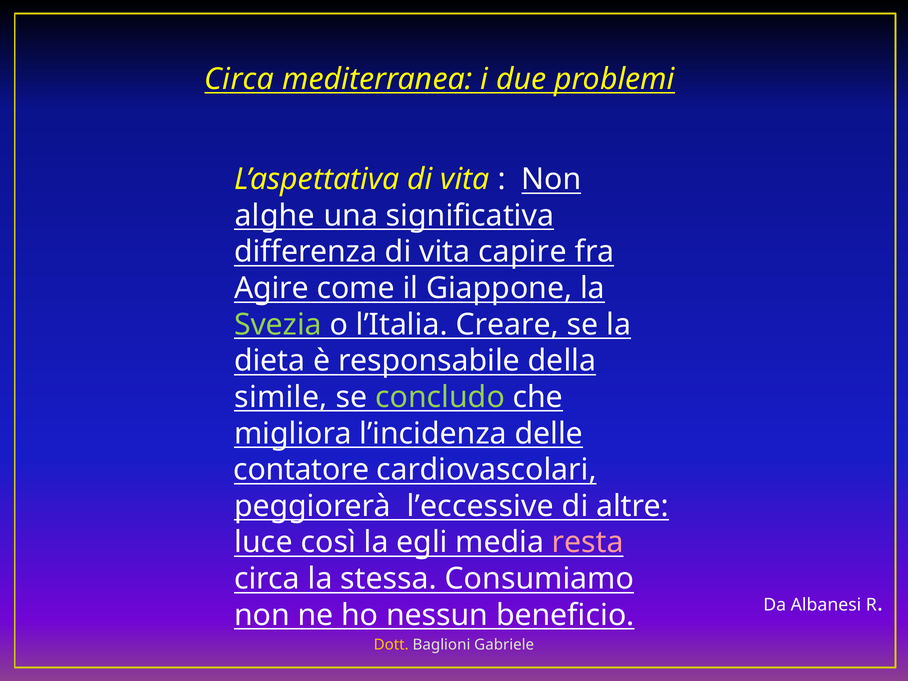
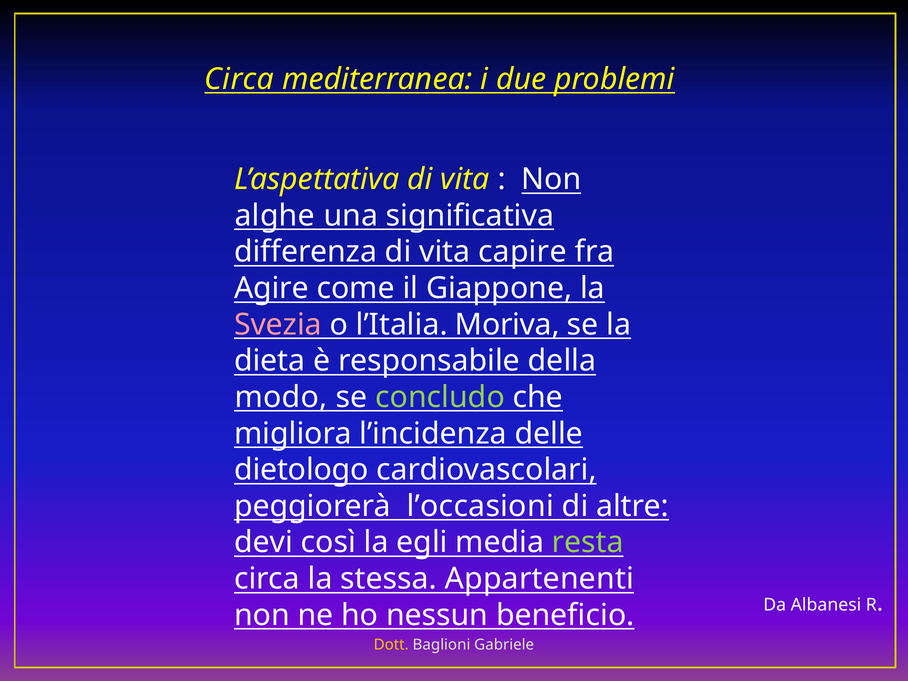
Svezia colour: light green -> pink (278, 325)
Creare: Creare -> Moriva (507, 325)
simile: simile -> modo (281, 397)
contatore: contatore -> dietologo (301, 470)
l’eccessive: l’eccessive -> l’occasioni (480, 506)
luce: luce -> devi (264, 542)
resta colour: pink -> light green (588, 542)
Consumiamo: Consumiamo -> Appartenenti (539, 579)
